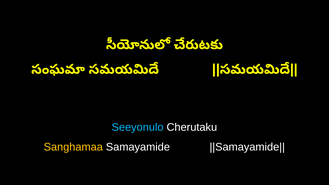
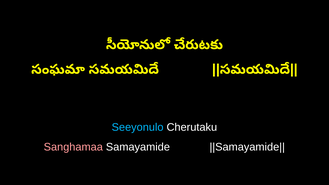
Sanghamaa colour: yellow -> pink (73, 147)
